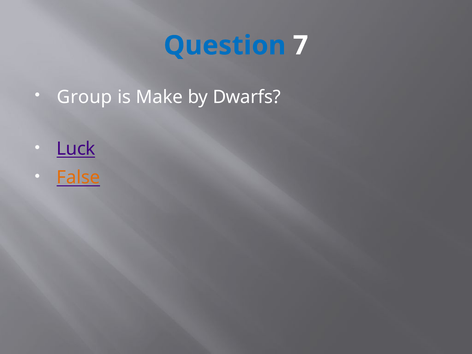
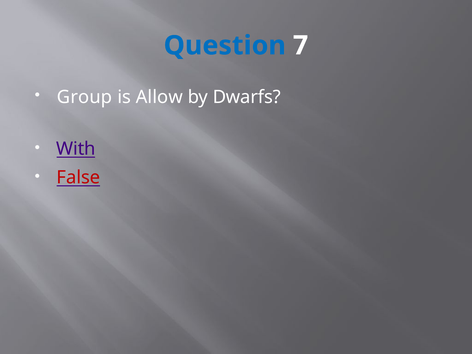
Make: Make -> Allow (159, 97)
Luck: Luck -> With (76, 149)
False colour: orange -> red (78, 177)
